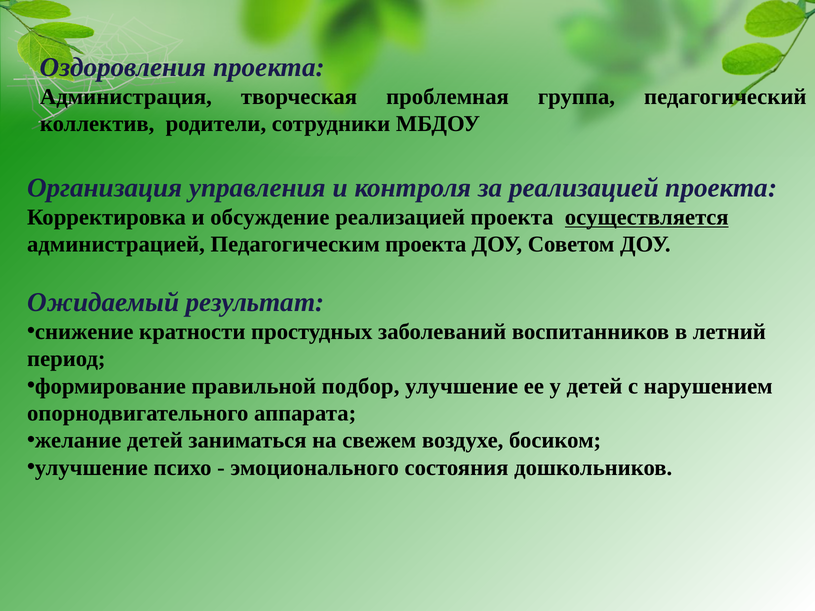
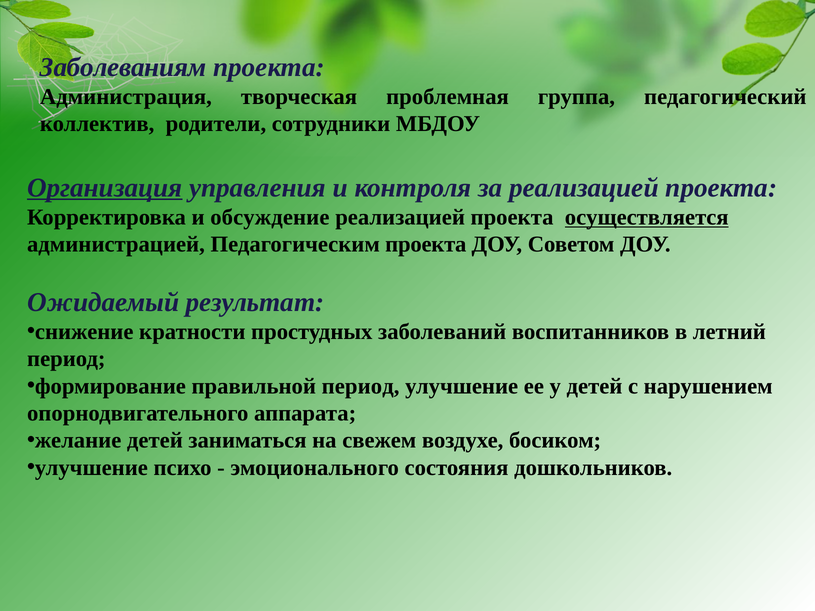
Оздоровления: Оздоровления -> Заболеваниям (123, 67)
Организация underline: none -> present (105, 188)
правильной подбор: подбор -> период (361, 386)
